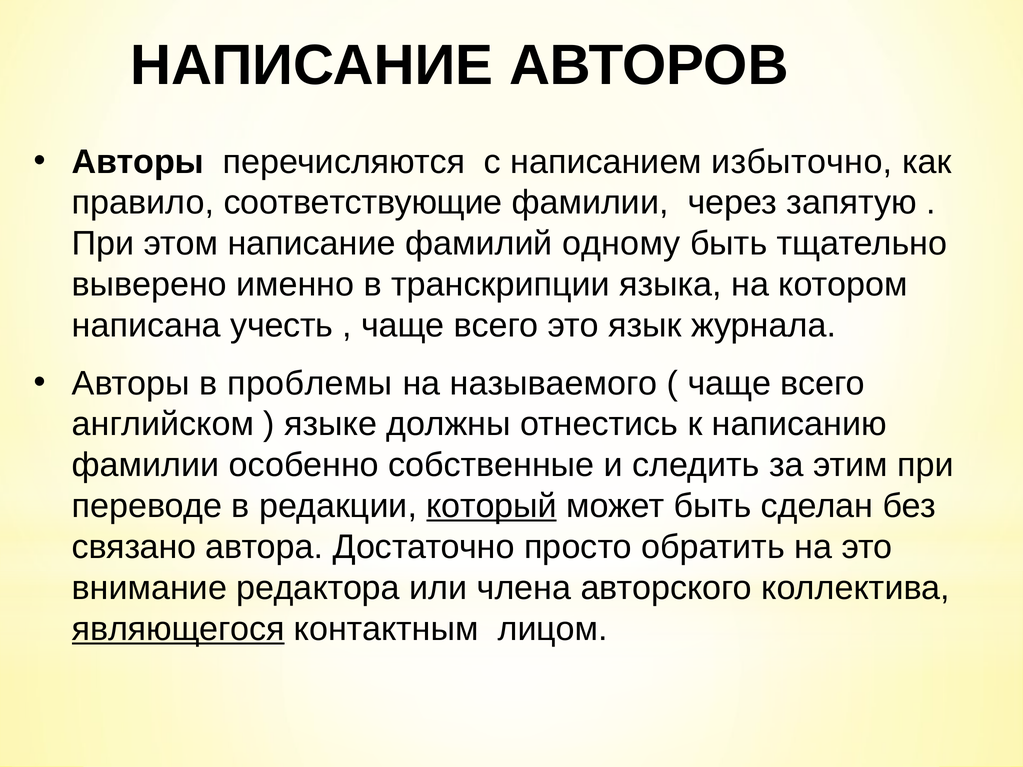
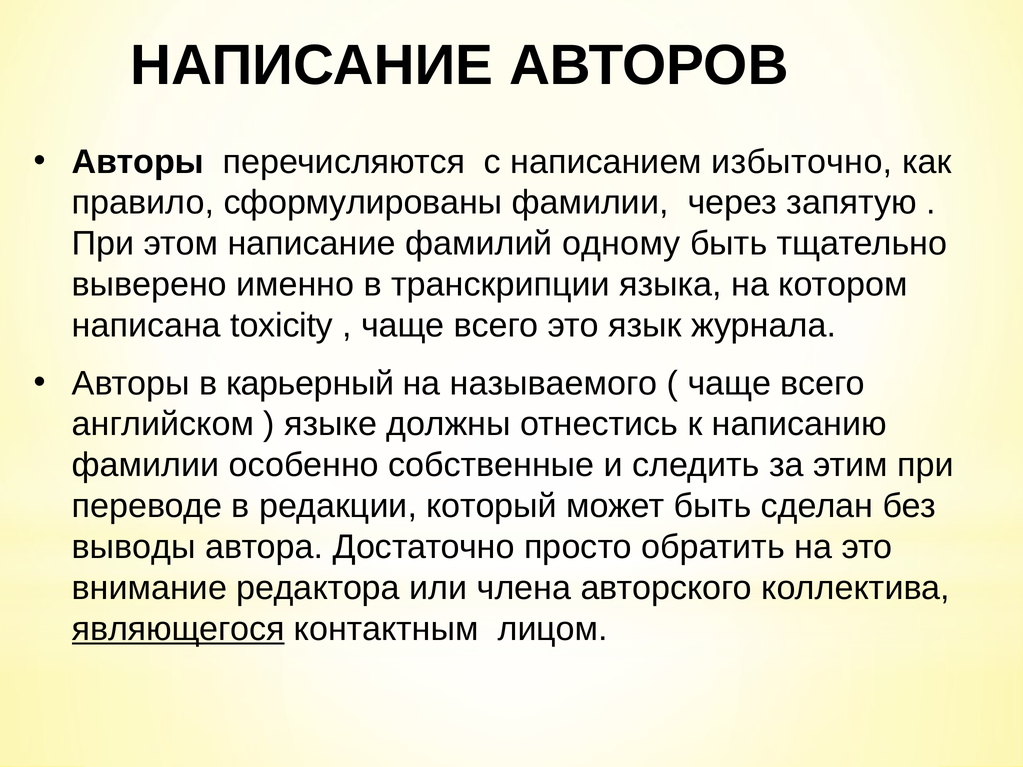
соответствующие: соответствующие -> сформулированы (363, 203)
учесть: учесть -> toxicity (282, 325)
проблемы: проблемы -> карьерный (310, 383)
который underline: present -> none (492, 506)
связано: связано -> выводы (134, 547)
